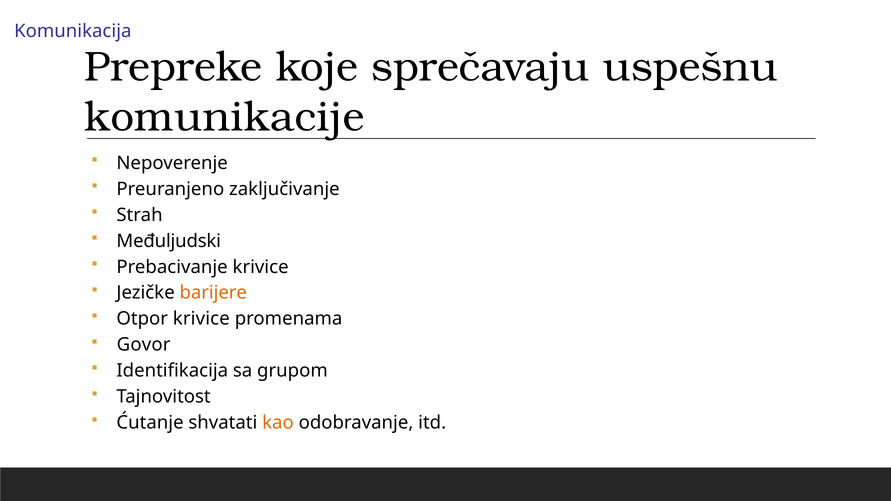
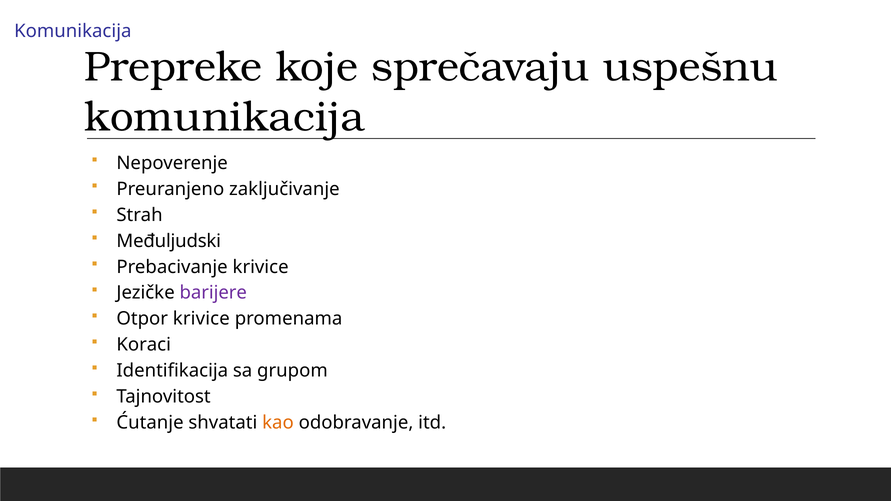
komunikacije: komunikacije -> komunikacija (224, 117)
barijere colour: orange -> purple (213, 293)
Govor: Govor -> Koraci (144, 345)
